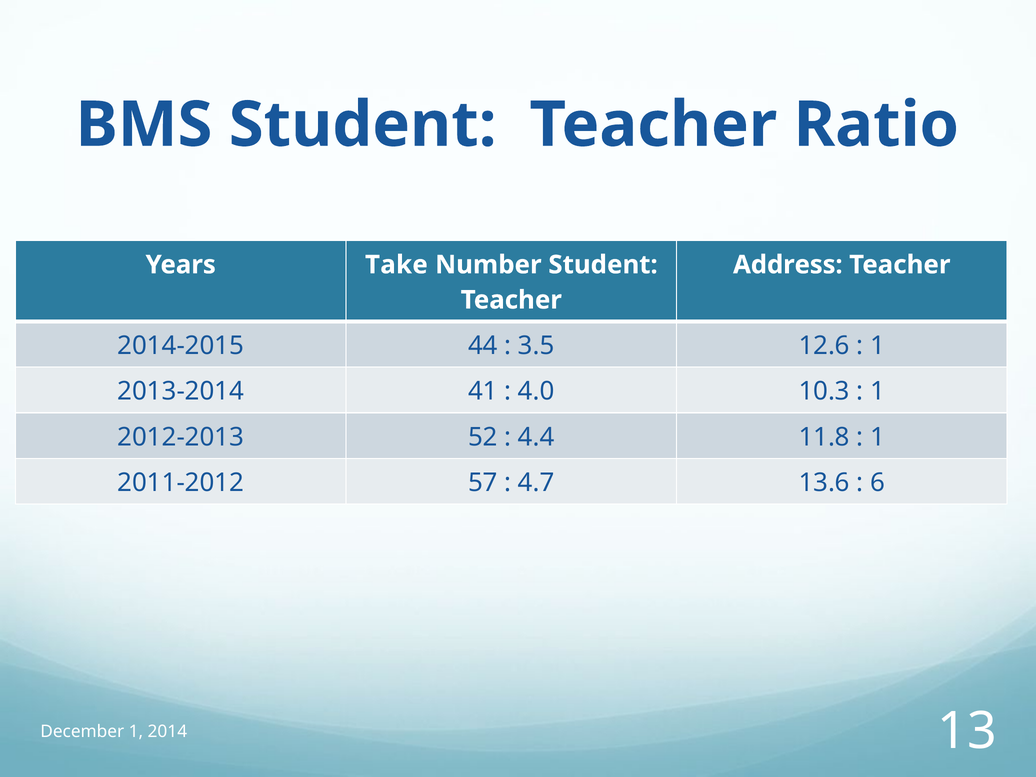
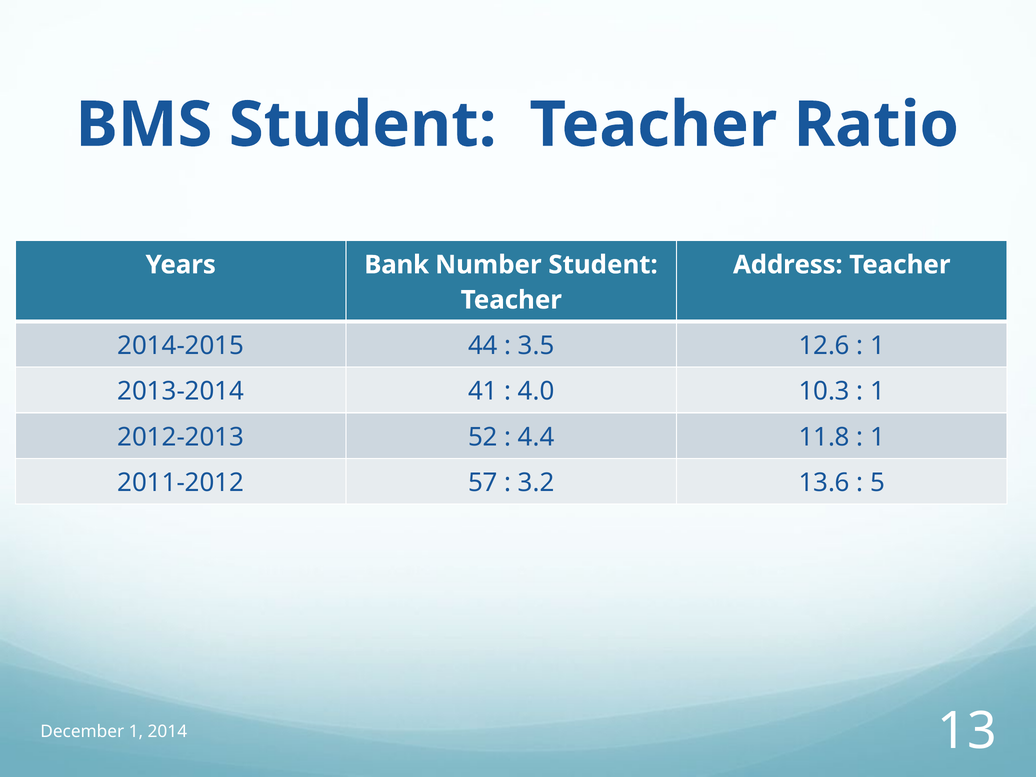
Take: Take -> Bank (397, 265)
4.7: 4.7 -> 3.2 (536, 483)
6: 6 -> 5 (878, 483)
